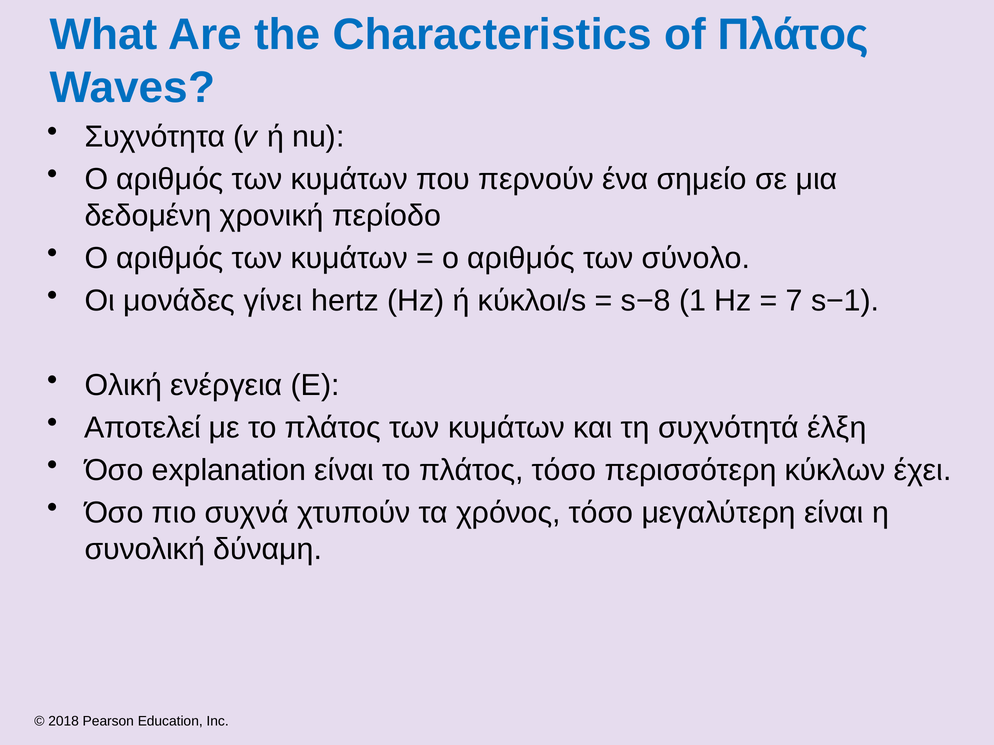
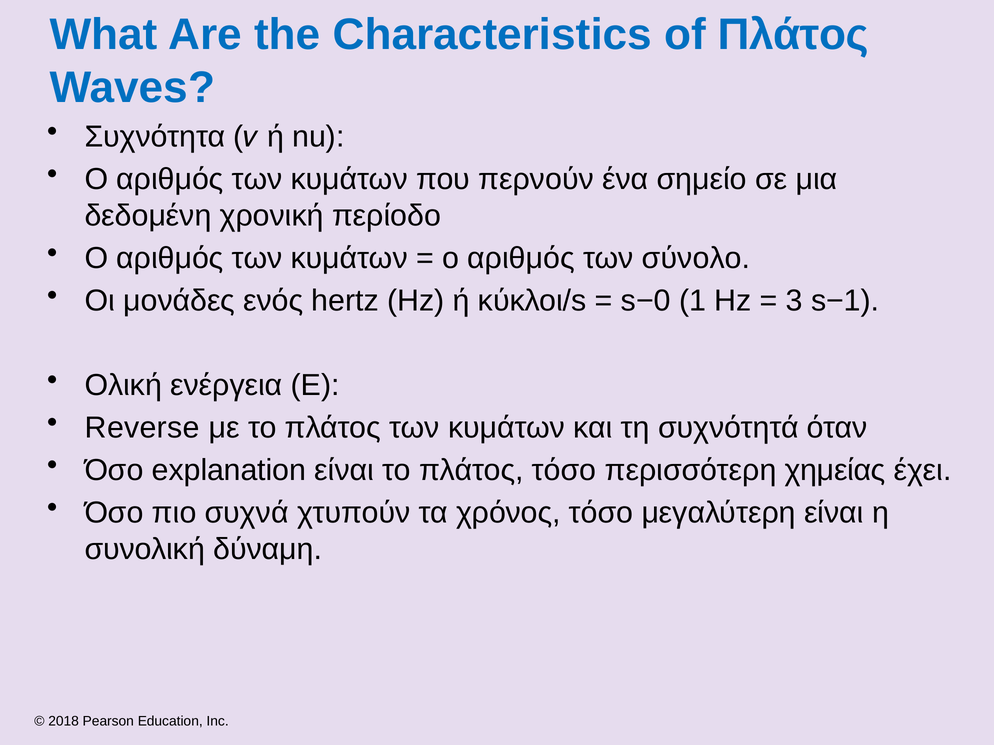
γίνει: γίνει -> ενός (273, 301)
s−8: s−8 -> s−0 (646, 301)
7: 7 -> 3 (794, 301)
Αποτελεί: Αποτελεί -> Reverse (142, 428)
έλξη: έλξη -> όταν (837, 428)
κύκλων: κύκλων -> χημείας (835, 471)
